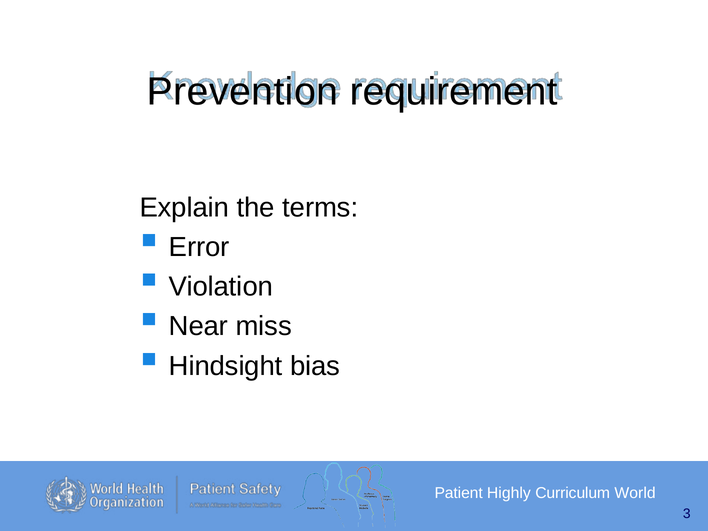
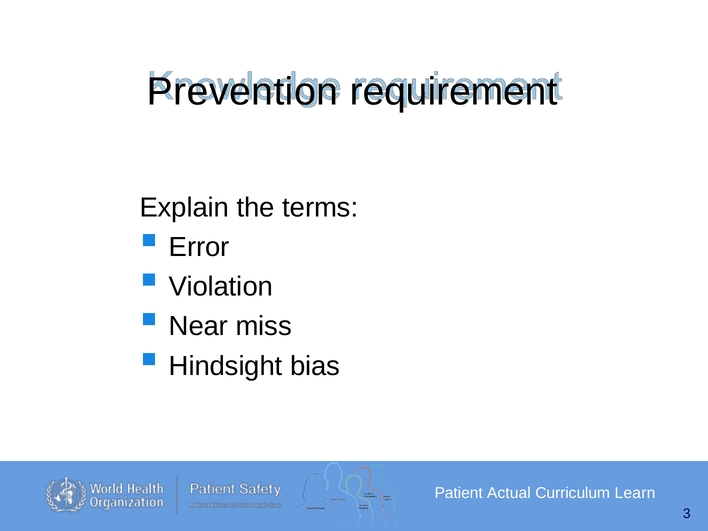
Highly: Highly -> Actual (509, 493)
World: World -> Learn (635, 493)
